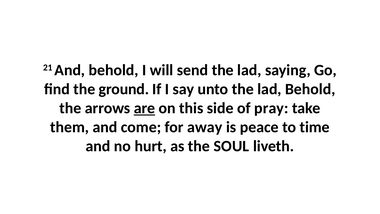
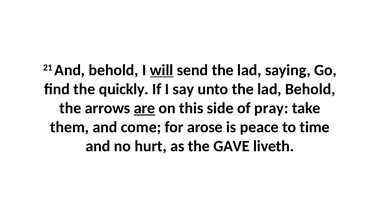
will underline: none -> present (162, 70)
ground: ground -> quickly (124, 89)
away: away -> arose (205, 127)
SOUL: SOUL -> GAVE (232, 146)
